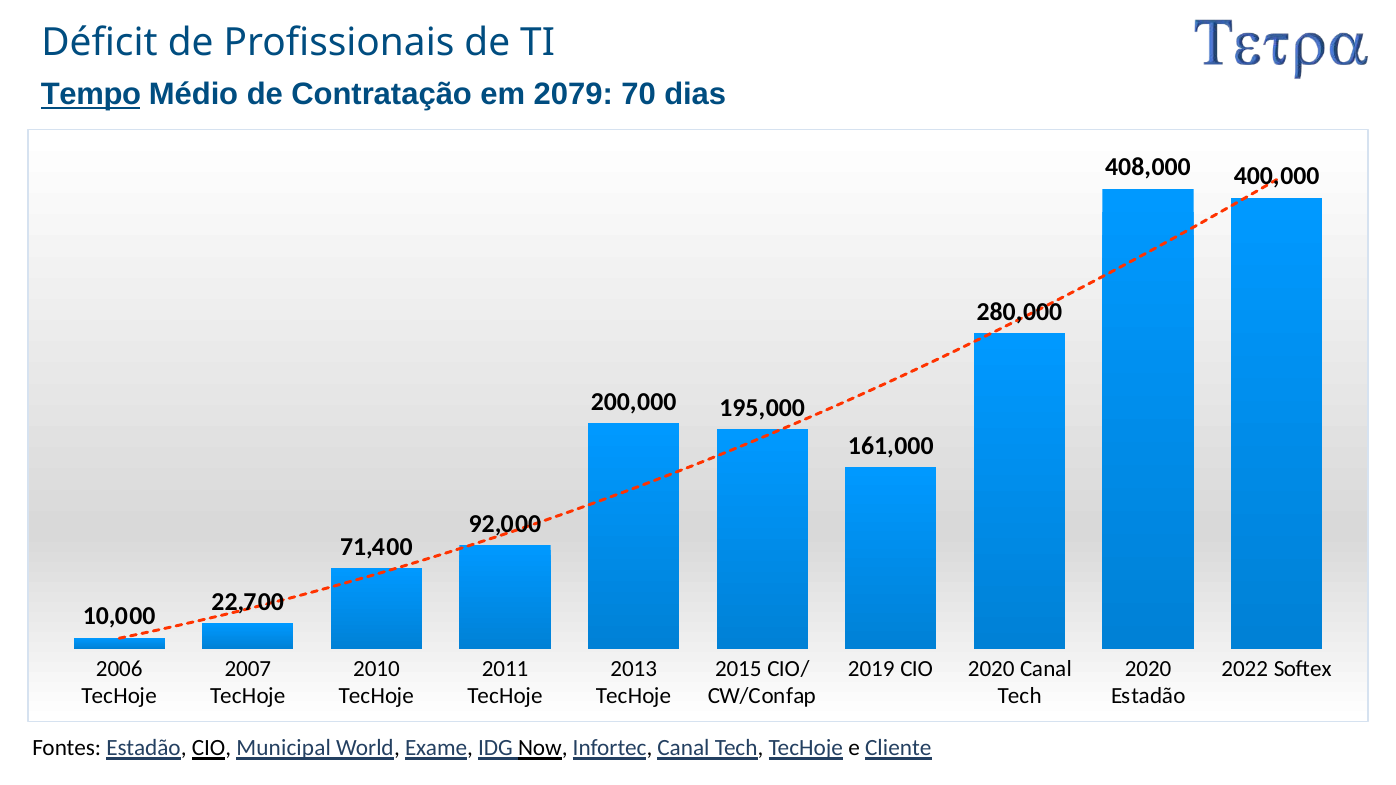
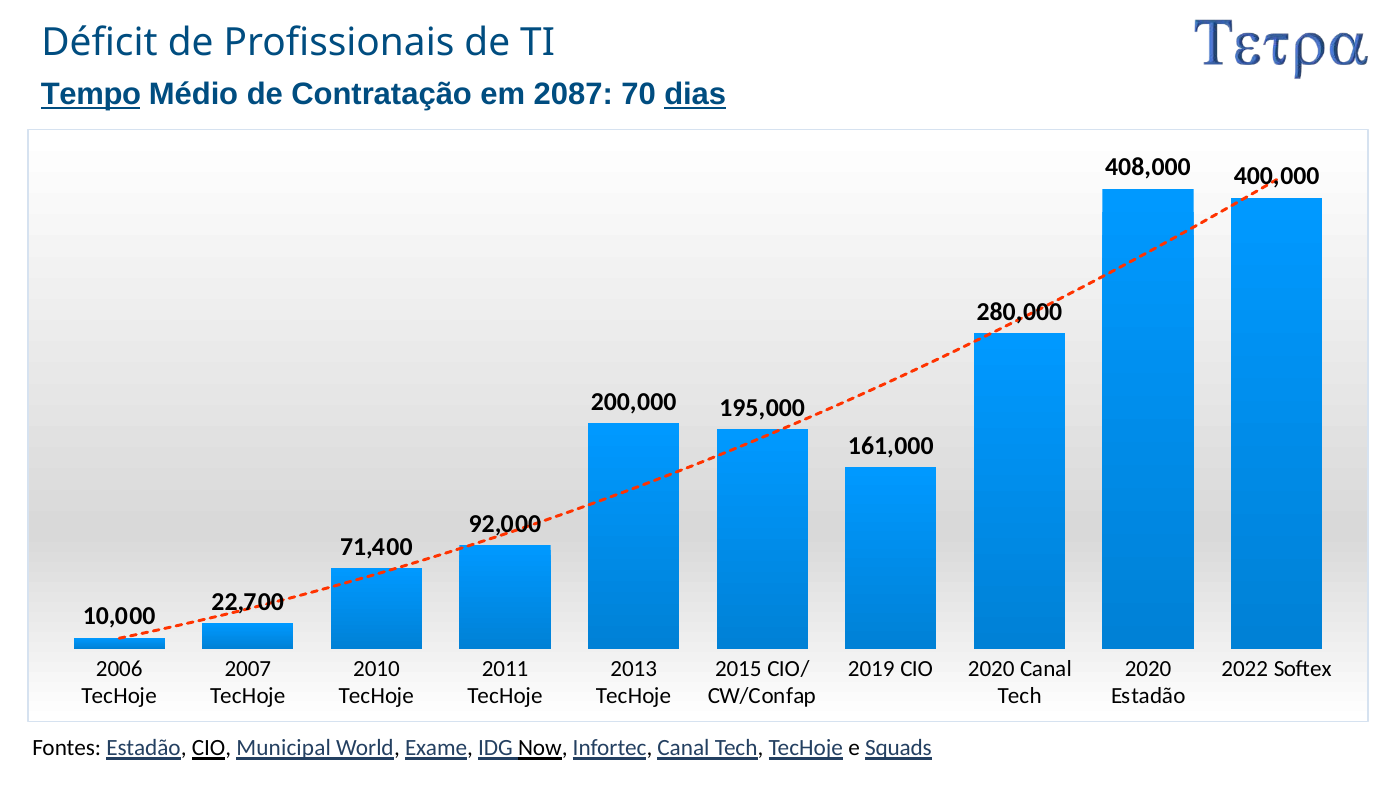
2079: 2079 -> 2087 (573, 95)
dias underline: none -> present (695, 95)
Cliente: Cliente -> Squads (898, 748)
